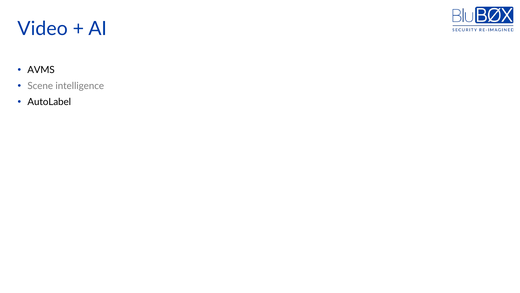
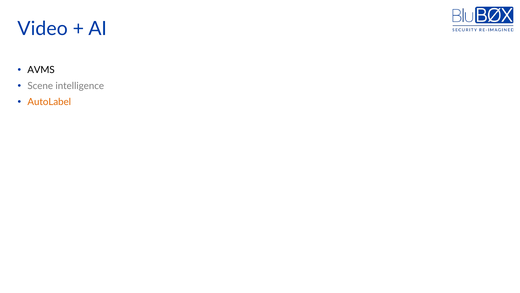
AutoLabel colour: black -> orange (49, 102)
